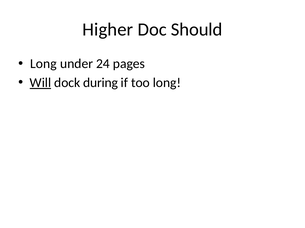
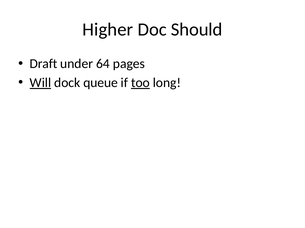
Long: Long -> Draft (44, 64)
24: 24 -> 64 (103, 64)
during: during -> queue (101, 83)
too underline: none -> present (140, 83)
